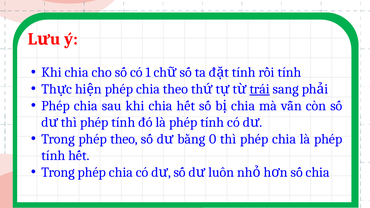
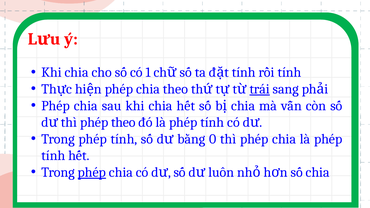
thì phép tính: tính -> theo (123, 122)
Trong phép theo: theo -> tính (124, 139)
phép underline: none -> present (92, 172)
